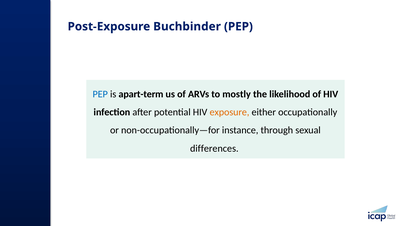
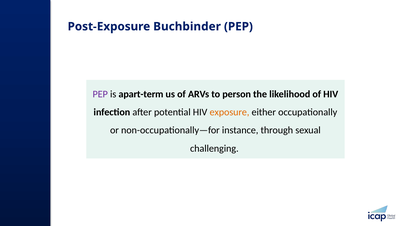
PEP colour: blue -> purple (100, 94)
mostly: mostly -> person (237, 94)
differences: differences -> challenging (214, 148)
